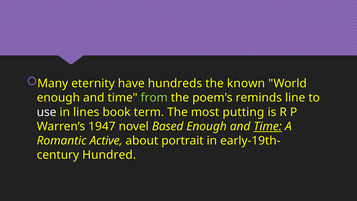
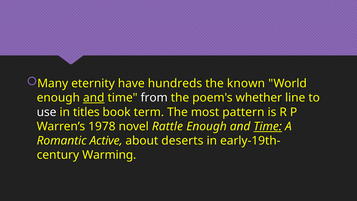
and underline: none -> present (94, 98)
from colour: light green -> white (154, 98)
reminds: reminds -> whether (259, 98)
lines: lines -> titles (86, 112)
putting: putting -> pattern (243, 112)
1947: 1947 -> 1978 (102, 126)
Based: Based -> Rattle (168, 126)
portrait: portrait -> deserts (182, 141)
Hundred: Hundred -> Warming (109, 155)
